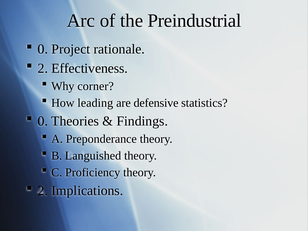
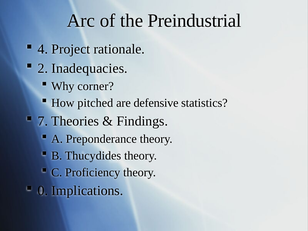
0: 0 -> 4 (43, 49)
Effectiveness: Effectiveness -> Inadequacies (90, 68)
leading: leading -> pitched (95, 103)
0: 0 -> 7 (43, 121)
Languished: Languished -> Thucydides (93, 156)
2: 2 -> 0 (43, 191)
